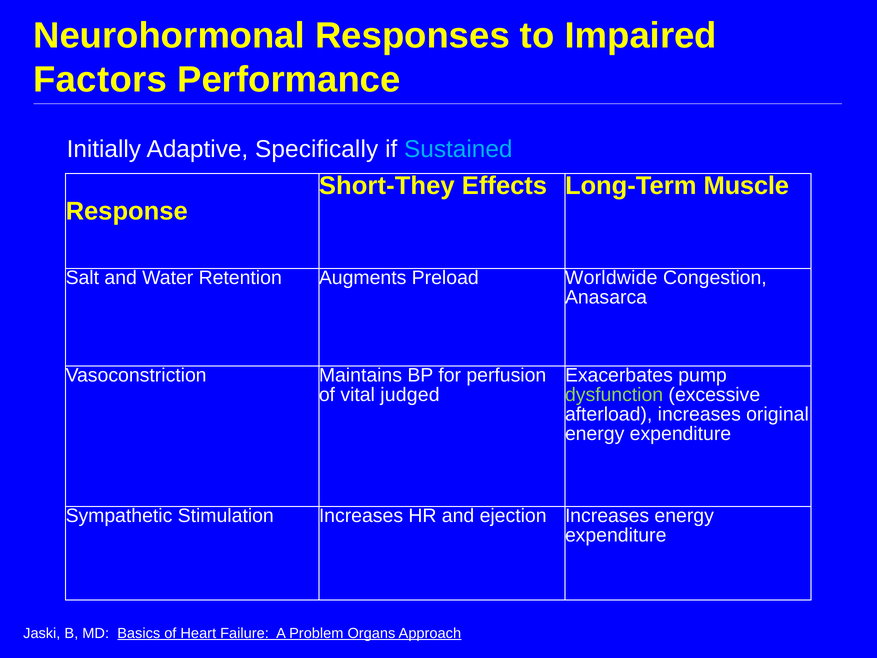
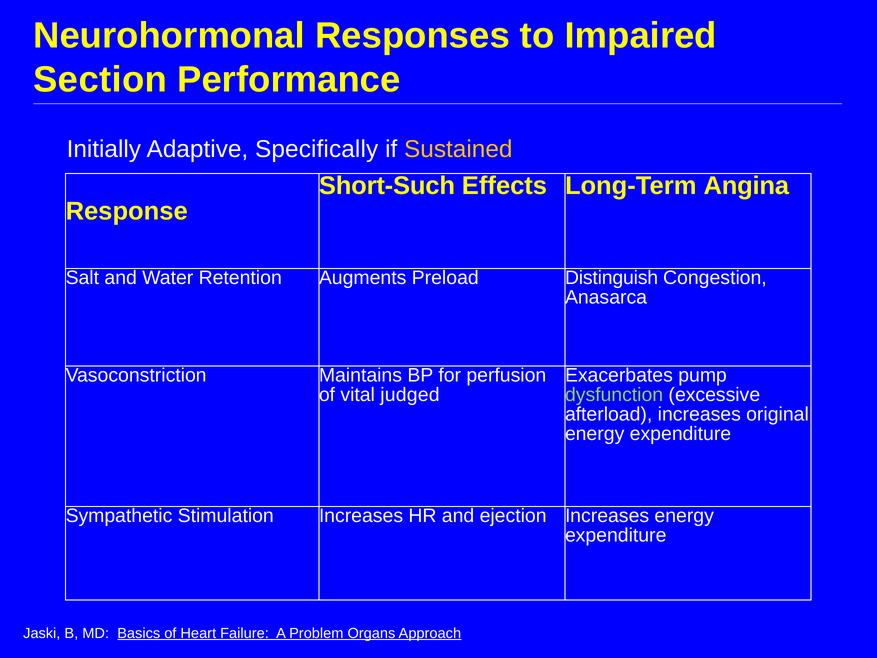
Factors: Factors -> Section (100, 80)
Sustained colour: light blue -> yellow (458, 149)
Short-They: Short-They -> Short-Such (387, 186)
Muscle: Muscle -> Angina (746, 186)
Worldwide: Worldwide -> Distinguish (612, 278)
